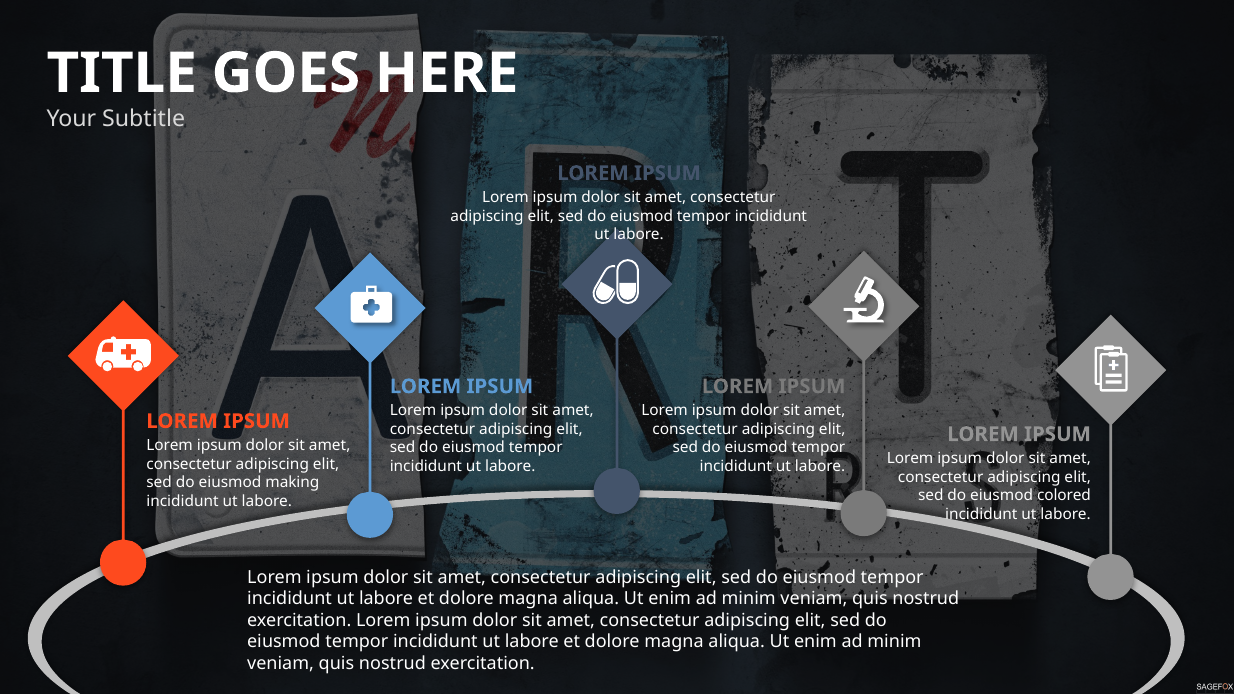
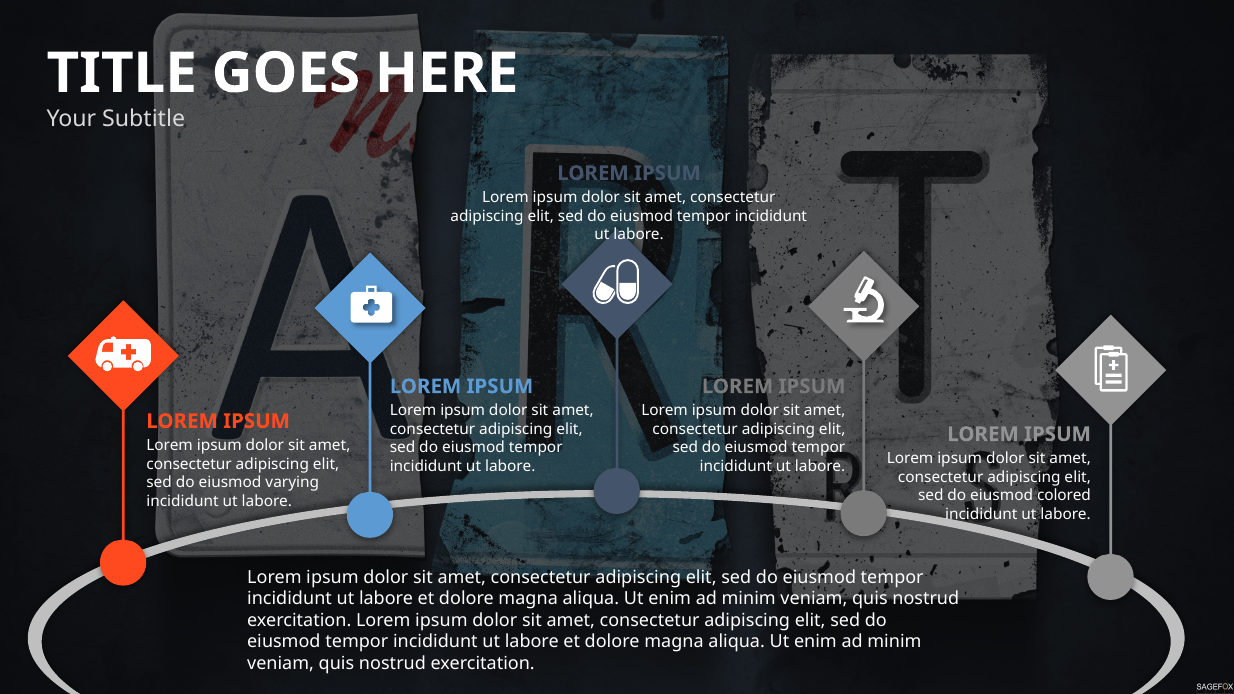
making: making -> varying (292, 483)
